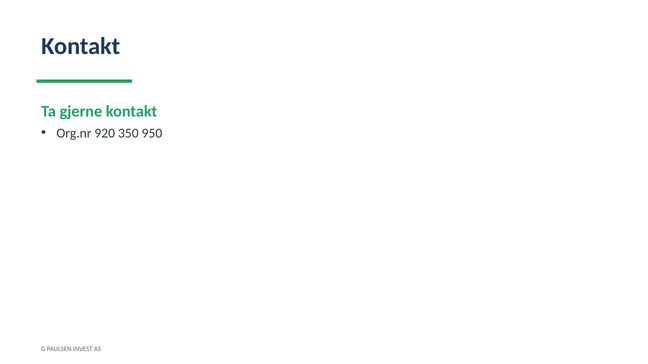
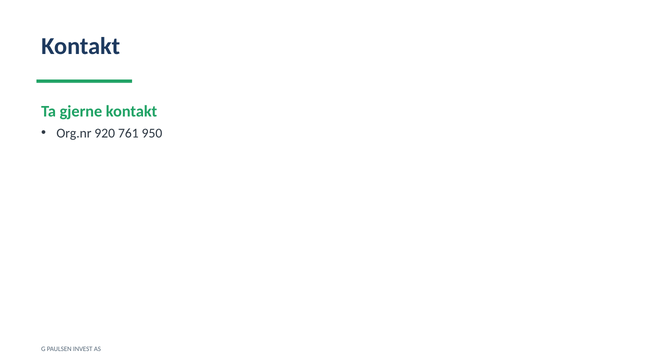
350: 350 -> 761 (128, 133)
